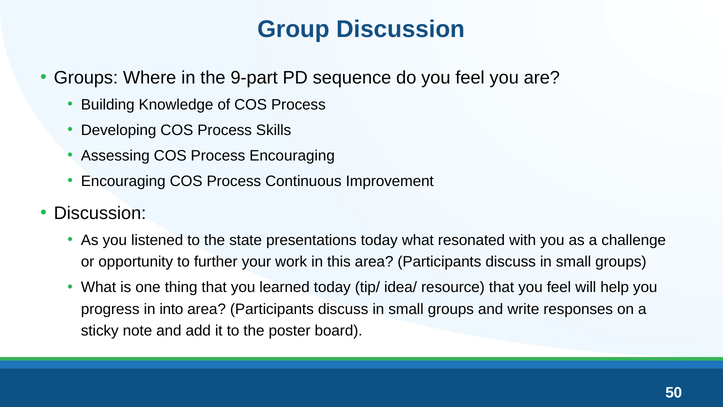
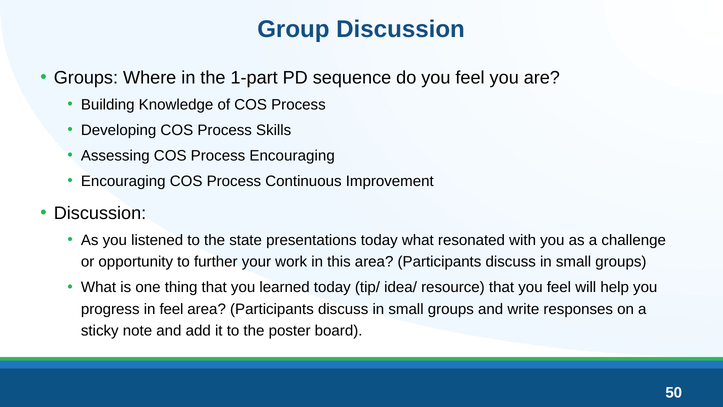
9-part: 9-part -> 1-part (254, 78)
in into: into -> feel (171, 309)
